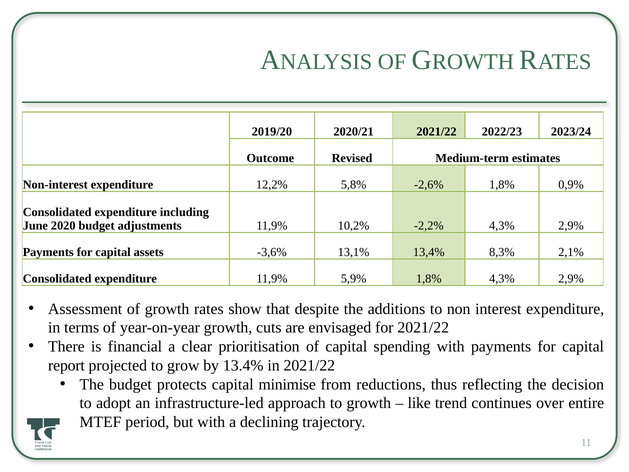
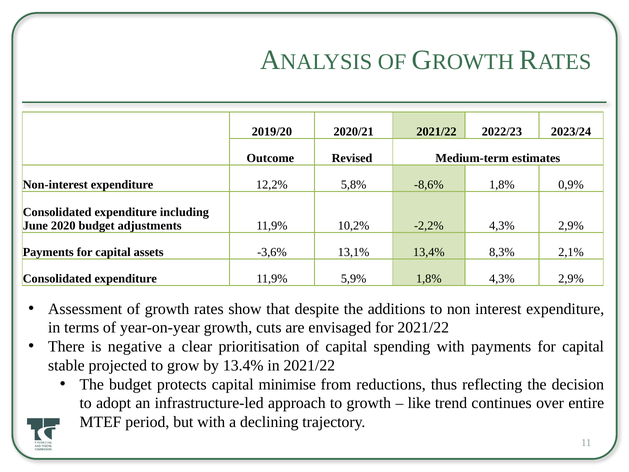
-2,6%: -2,6% -> -8,6% (429, 185)
financial: financial -> negative (135, 346)
report: report -> stable (66, 365)
